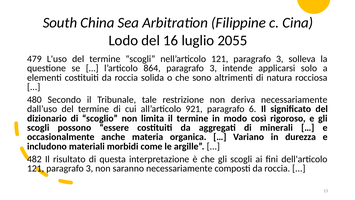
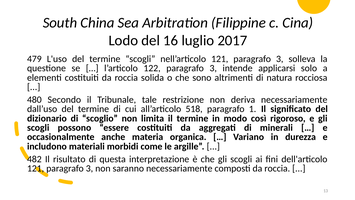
2055: 2055 -> 2017 (232, 40)
864: 864 -> 122 (152, 68)
921: 921 -> 518 (194, 109)
6: 6 -> 1 (253, 109)
